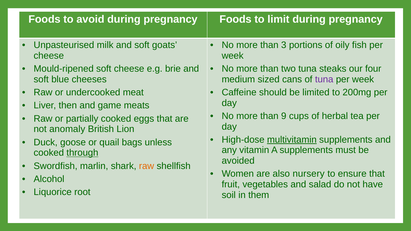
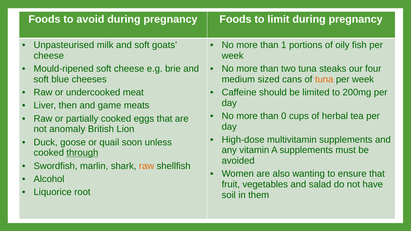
3: 3 -> 1 (284, 45)
tuna colour: purple -> orange (324, 79)
9: 9 -> 0 (284, 116)
multivitamin underline: present -> none (292, 140)
bags: bags -> soon (132, 142)
nursery: nursery -> wanting (309, 174)
